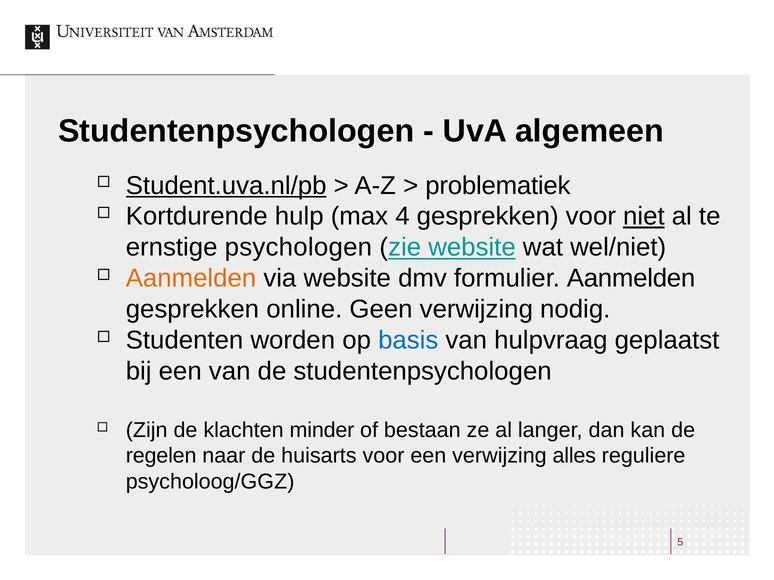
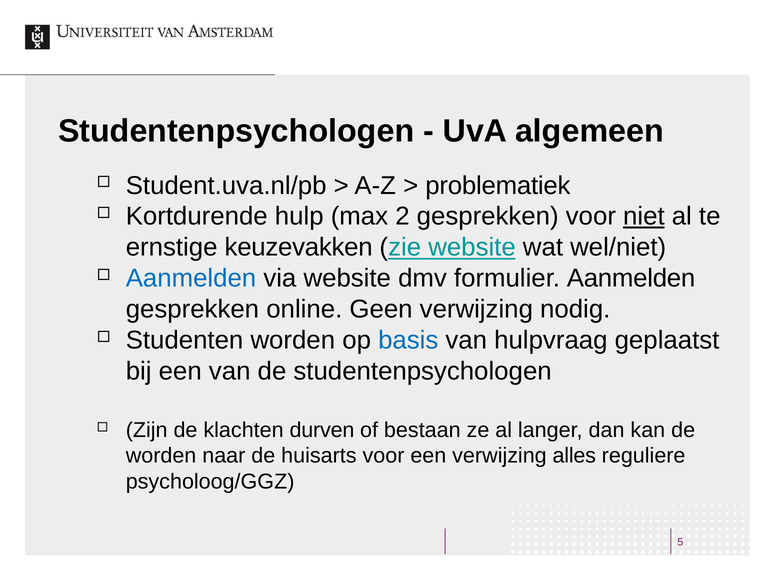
Student.uva.nl/pb underline: present -> none (226, 186)
4: 4 -> 2 (402, 217)
psychologen: psychologen -> keuzevakken (299, 248)
Aanmelden colour: orange -> blue (191, 279)
minder: minder -> durven (322, 430)
regelen: regelen -> worden (161, 456)
